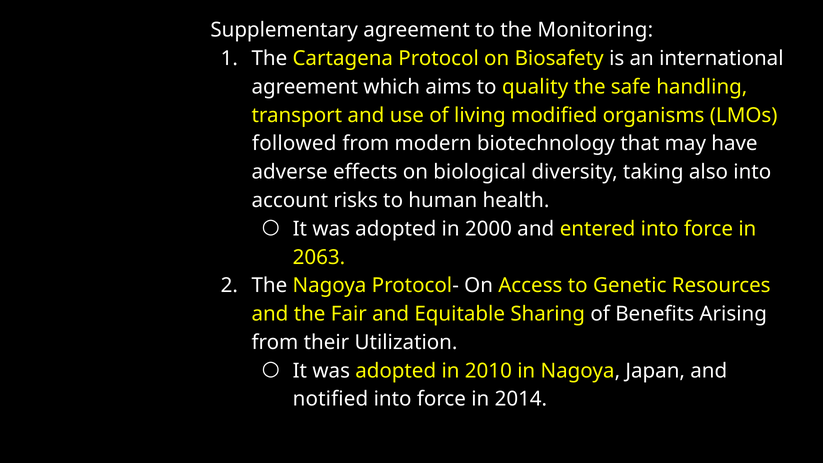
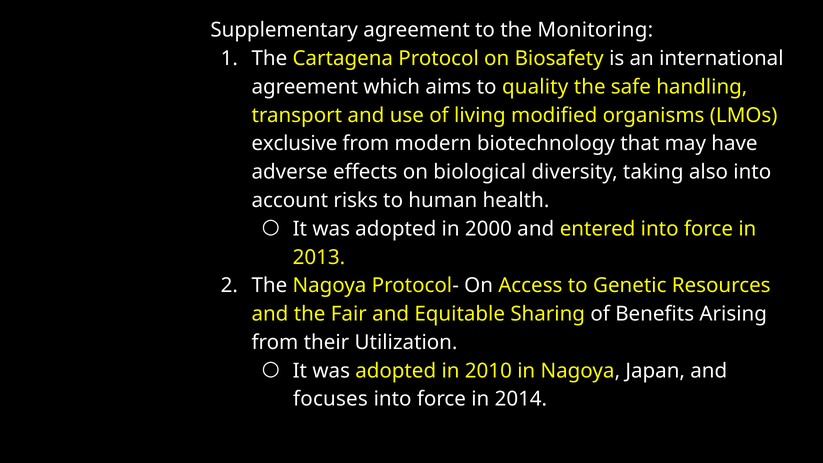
followed: followed -> exclusive (294, 144)
2063: 2063 -> 2013 (319, 257)
notified: notified -> focuses (330, 399)
